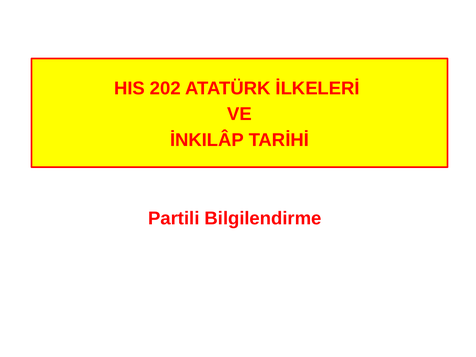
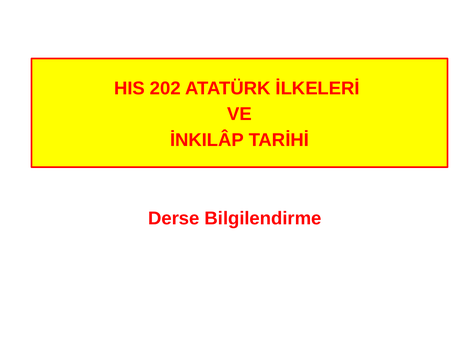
Partili: Partili -> Derse (174, 219)
